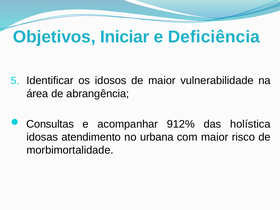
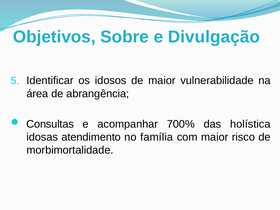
Iniciar: Iniciar -> Sobre (125, 37)
Deficiência: Deficiência -> Divulgação (214, 37)
912%: 912% -> 700% (181, 124)
urbana: urbana -> família (157, 137)
